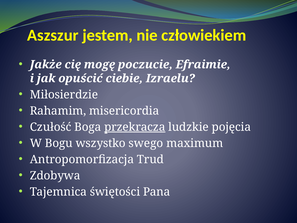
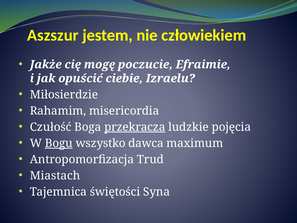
Bogu underline: none -> present (59, 143)
swego: swego -> dawca (146, 143)
Zdobywa: Zdobywa -> Miastach (55, 175)
Pana: Pana -> Syna (157, 192)
